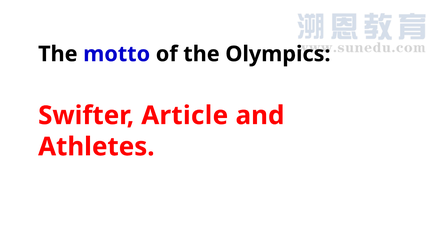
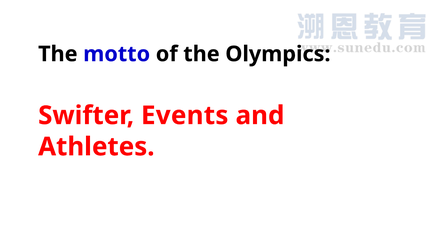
Article: Article -> Events (185, 115)
